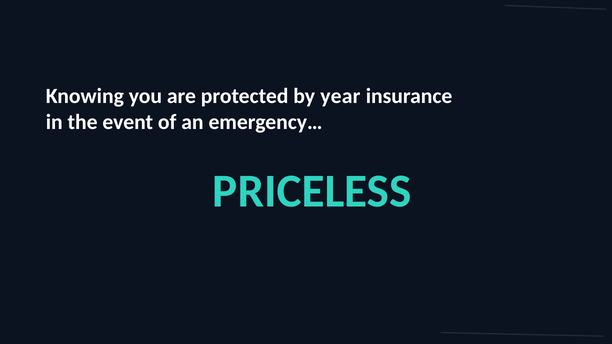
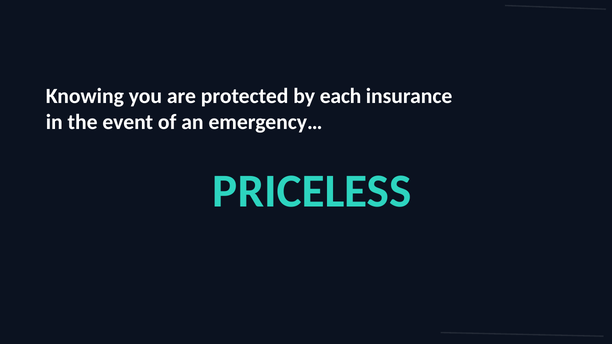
year: year -> each (341, 96)
